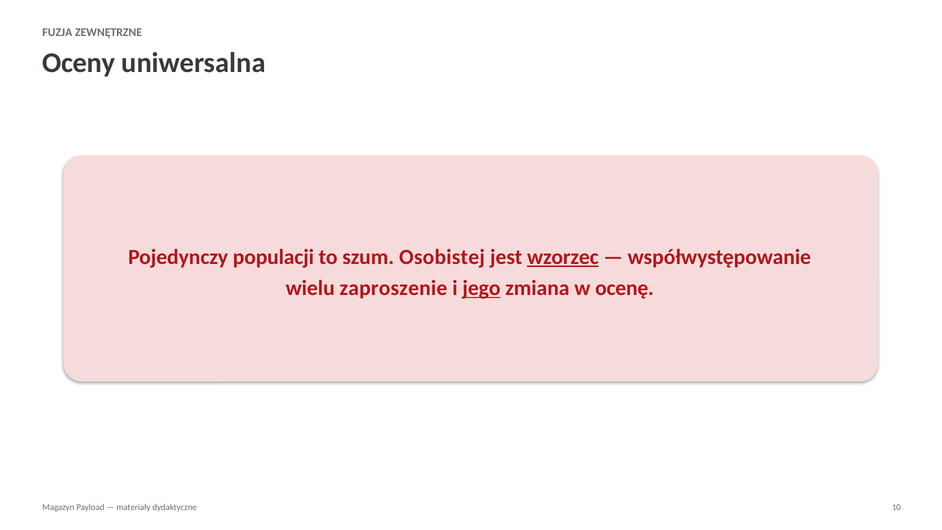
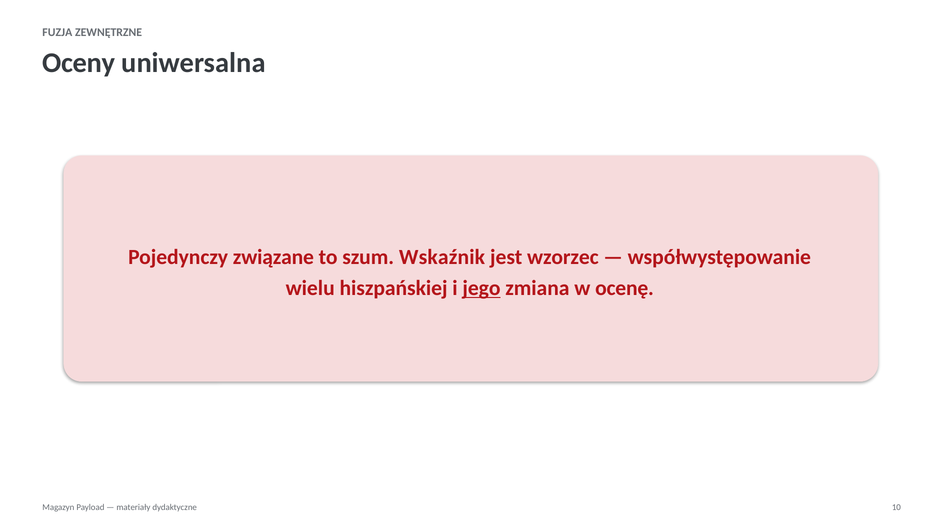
populacji: populacji -> związane (273, 257)
Osobistej: Osobistej -> Wskaźnik (442, 257)
wzorzec underline: present -> none (563, 257)
zaproszenie: zaproszenie -> hiszpańskiej (394, 288)
